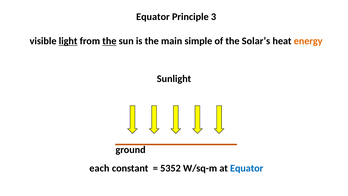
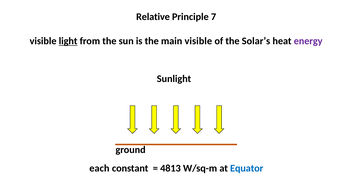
Equator: Equator -> Relative (153, 17)
3: 3 -> 7 (214, 17)
the underline: present -> none (109, 41)
main simple: simple -> visible (198, 41)
energy colour: orange -> purple (308, 41)
5352: 5352 -> 4813 (170, 168)
